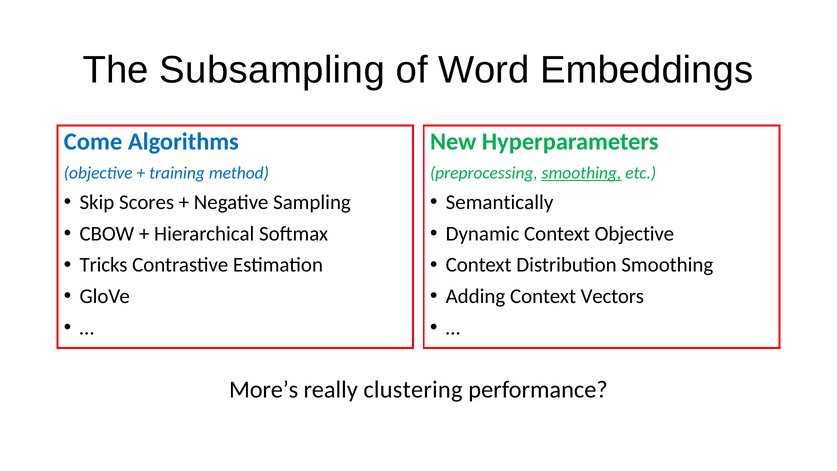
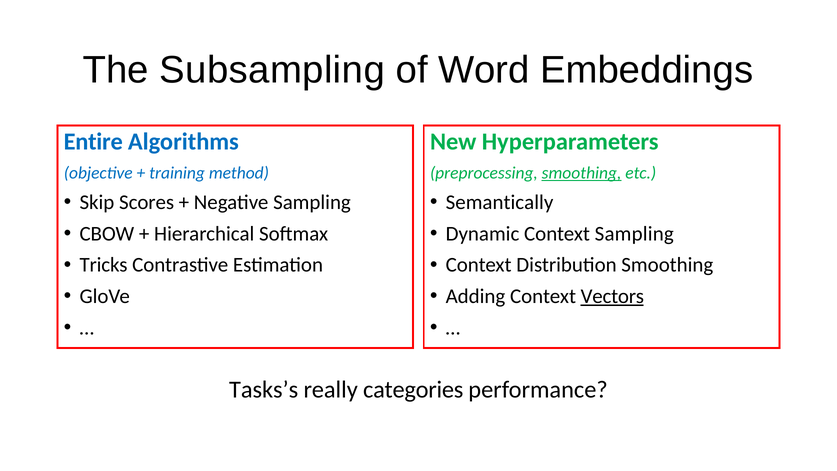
Come: Come -> Entire (93, 142)
Context Objective: Objective -> Sampling (634, 234)
Vectors underline: none -> present (612, 296)
More’s: More’s -> Tasks’s (264, 390)
clustering: clustering -> categories (413, 390)
